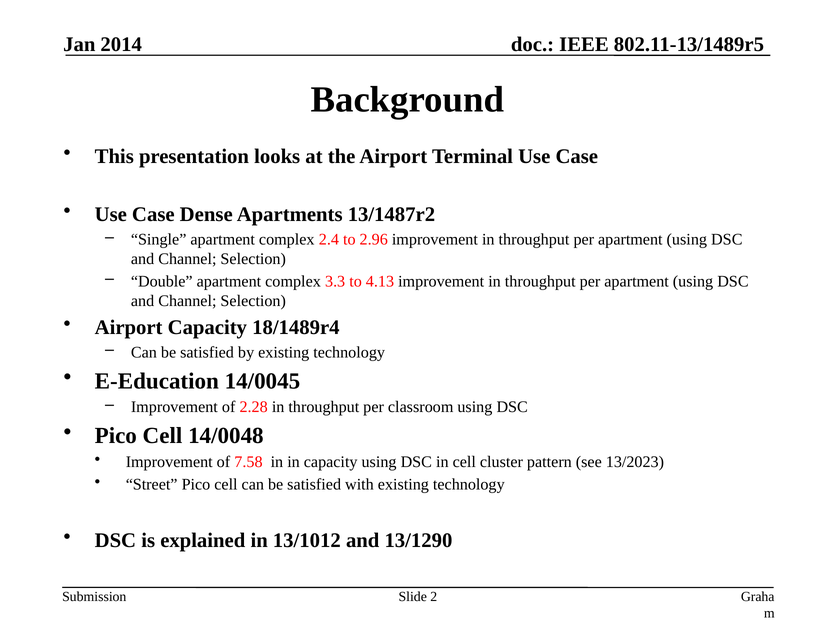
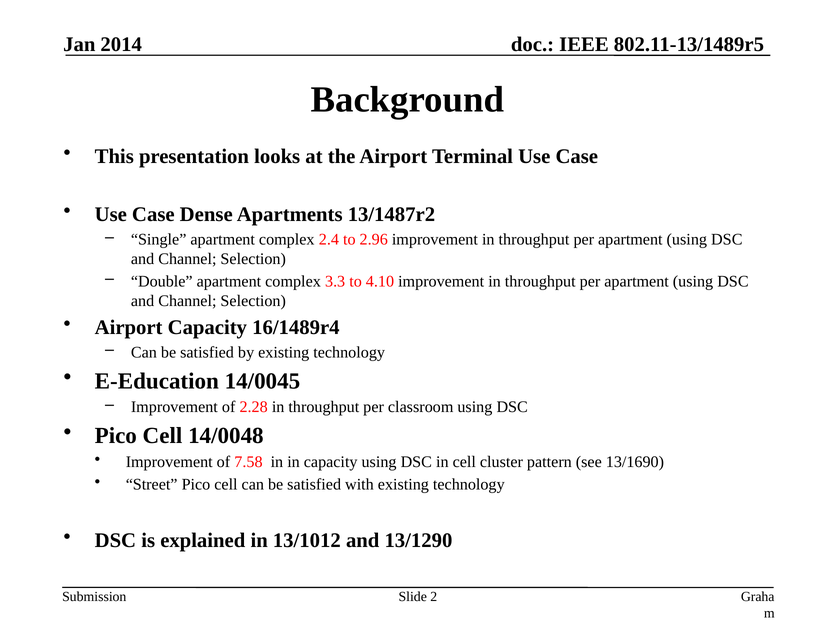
4.13: 4.13 -> 4.10 (380, 281)
18/1489r4: 18/1489r4 -> 16/1489r4 (296, 327)
13/2023: 13/2023 -> 13/1690 (635, 462)
